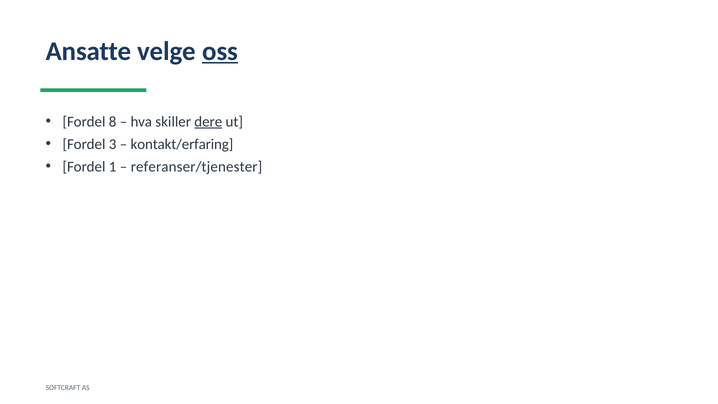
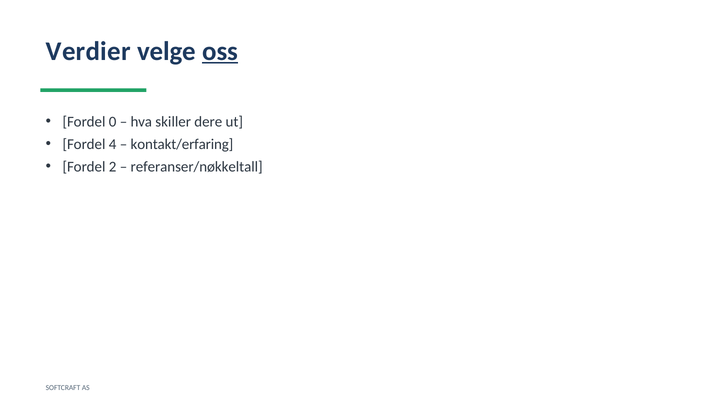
Ansatte: Ansatte -> Verdier (88, 51)
8: 8 -> 0 (113, 122)
dere underline: present -> none (208, 122)
3: 3 -> 4 (113, 144)
1: 1 -> 2 (113, 167)
referanser/tjenester: referanser/tjenester -> referanser/nøkkeltall (197, 167)
